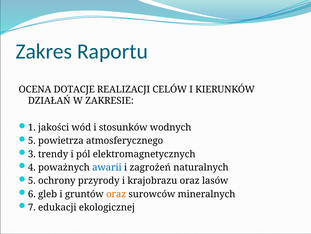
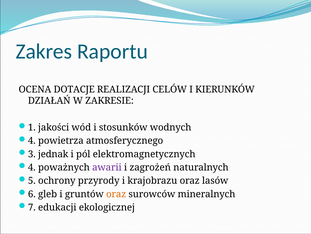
5: 5 -> 4 (32, 140)
trendy: trendy -> jednak (53, 154)
awarii colour: blue -> purple (107, 167)
